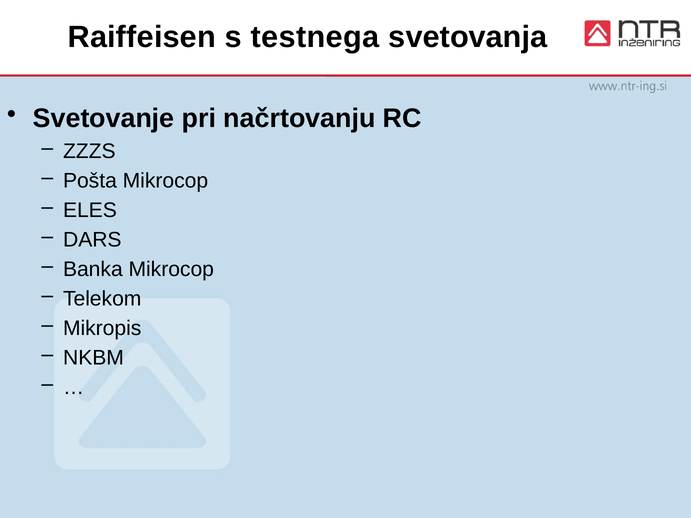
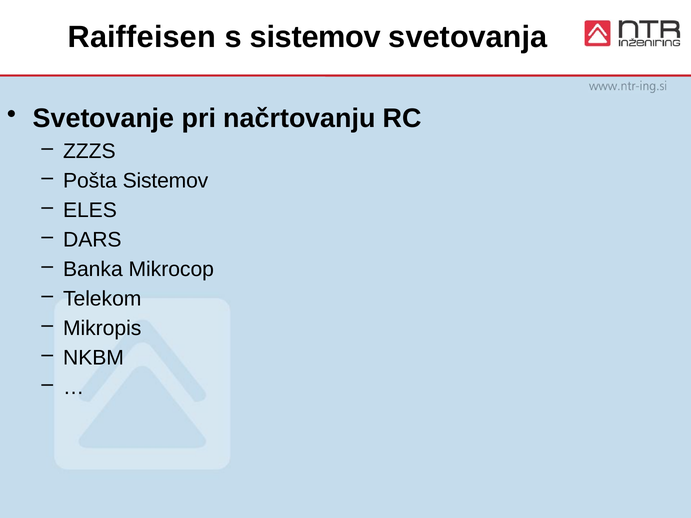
s testnega: testnega -> sistemov (315, 37)
Pošta Mikrocop: Mikrocop -> Sistemov (165, 181)
